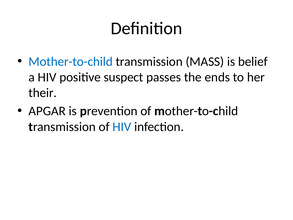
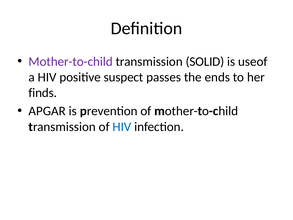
Mother-to-child colour: blue -> purple (71, 61)
MASS: MASS -> SOLID (205, 61)
belief: belief -> useof (253, 61)
their: their -> finds (43, 93)
